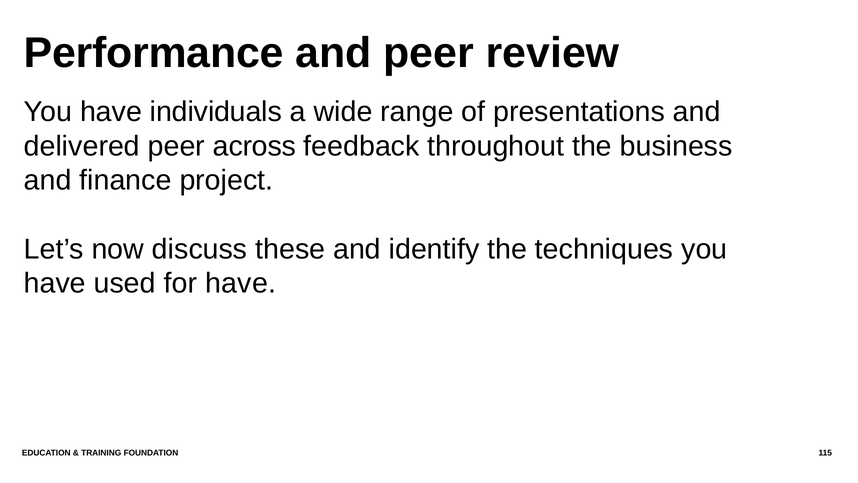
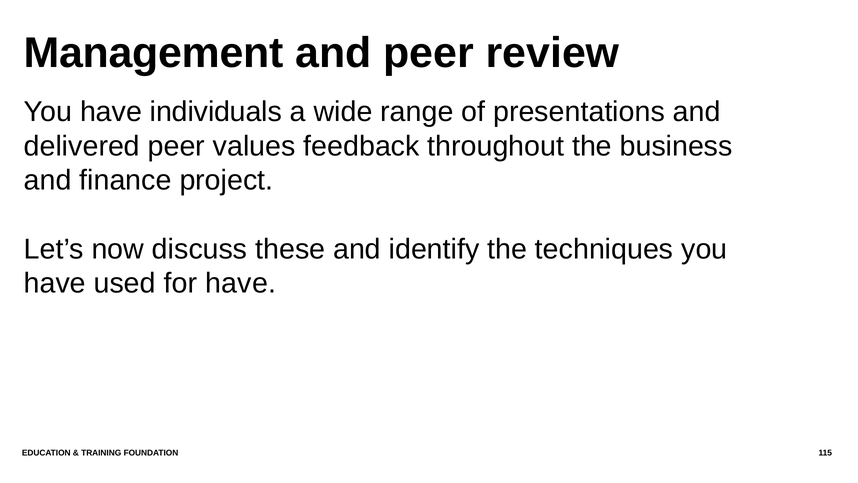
Performance: Performance -> Management (154, 53)
across: across -> values (254, 146)
